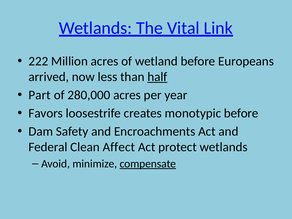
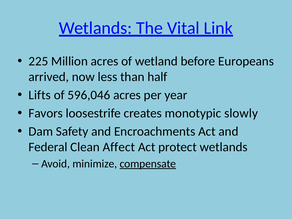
222: 222 -> 225 (38, 61)
half underline: present -> none (157, 77)
Part: Part -> Lifts (40, 95)
280,000: 280,000 -> 596,046 (89, 95)
monotypic before: before -> slowly (241, 113)
